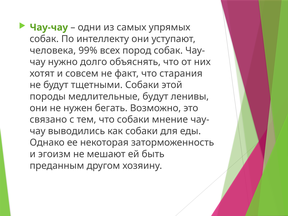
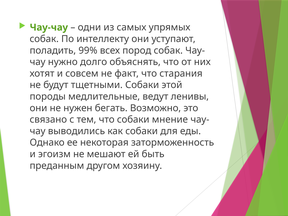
человека: человека -> поладить (53, 50)
медлительные будут: будут -> ведут (155, 97)
